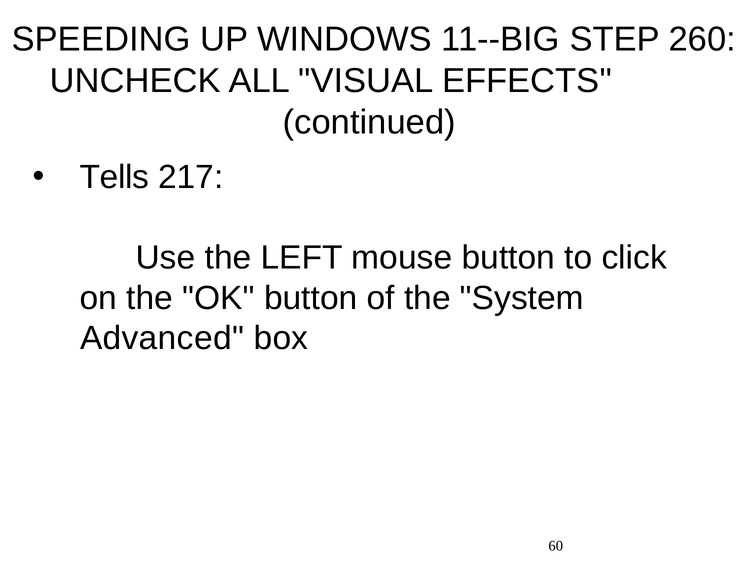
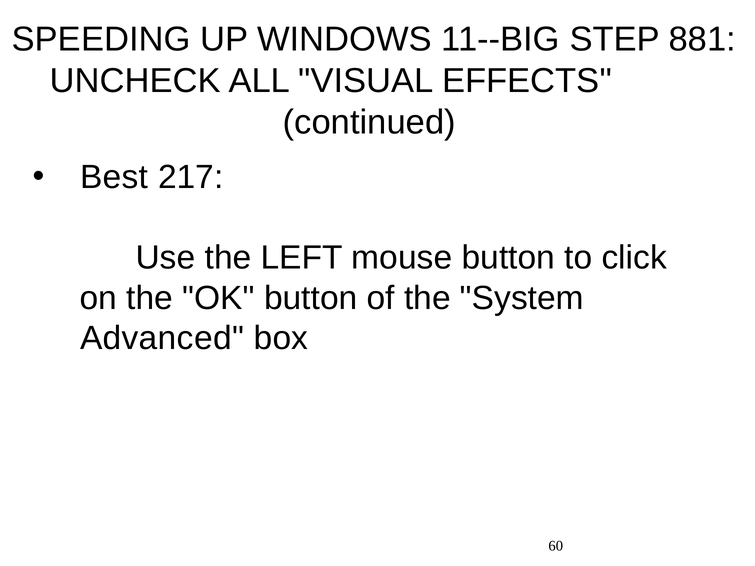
260: 260 -> 881 (702, 39)
Tells: Tells -> Best (114, 177)
